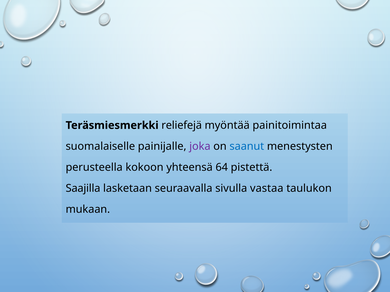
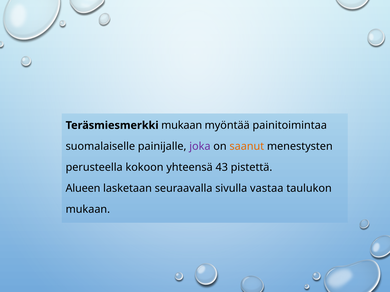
Teräsmiesmerkki reliefejä: reliefejä -> mukaan (182, 126)
saanut colour: blue -> orange (247, 147)
64: 64 -> 43 (222, 168)
Saajilla: Saajilla -> Alueen (83, 189)
